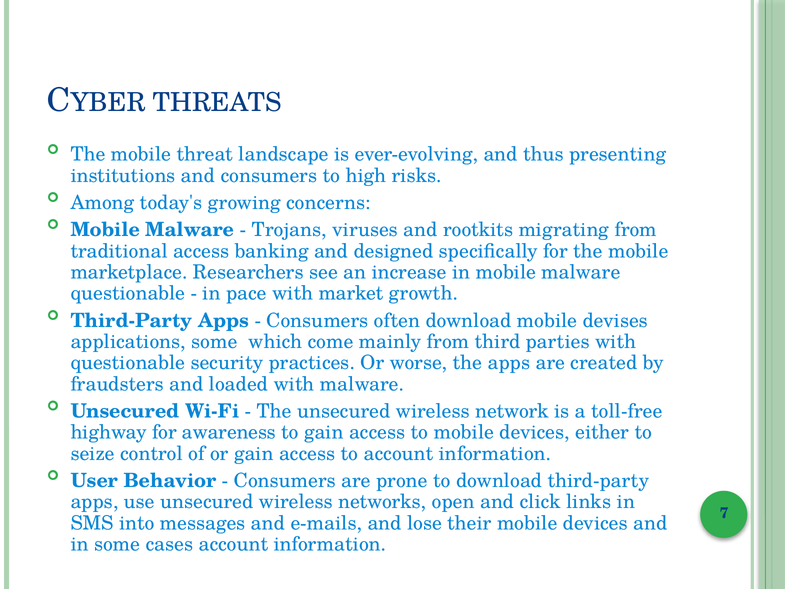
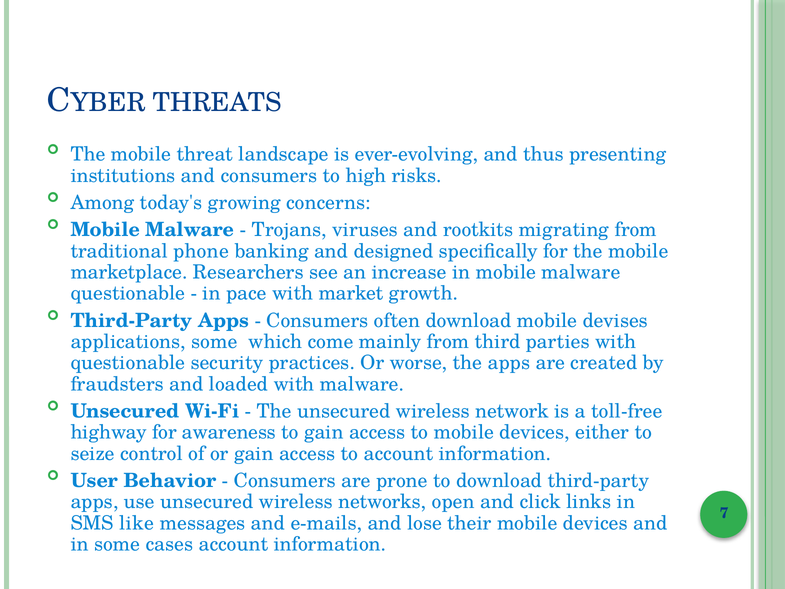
traditional access: access -> phone (201, 251)
into: into -> like (137, 523)
